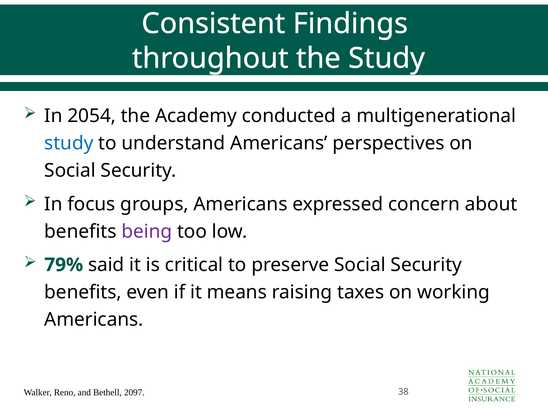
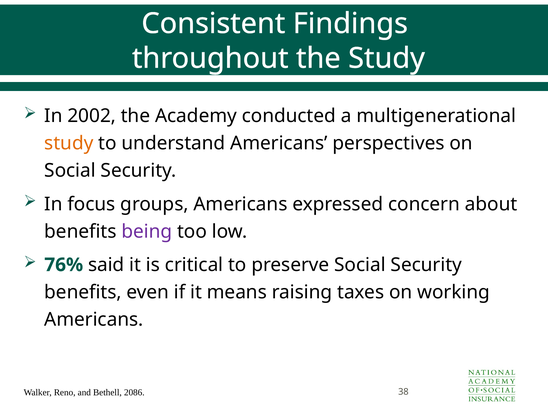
2054: 2054 -> 2002 (92, 116)
study colour: blue -> orange (69, 143)
79%: 79% -> 76% (64, 265)
2097: 2097 -> 2086 (134, 392)
